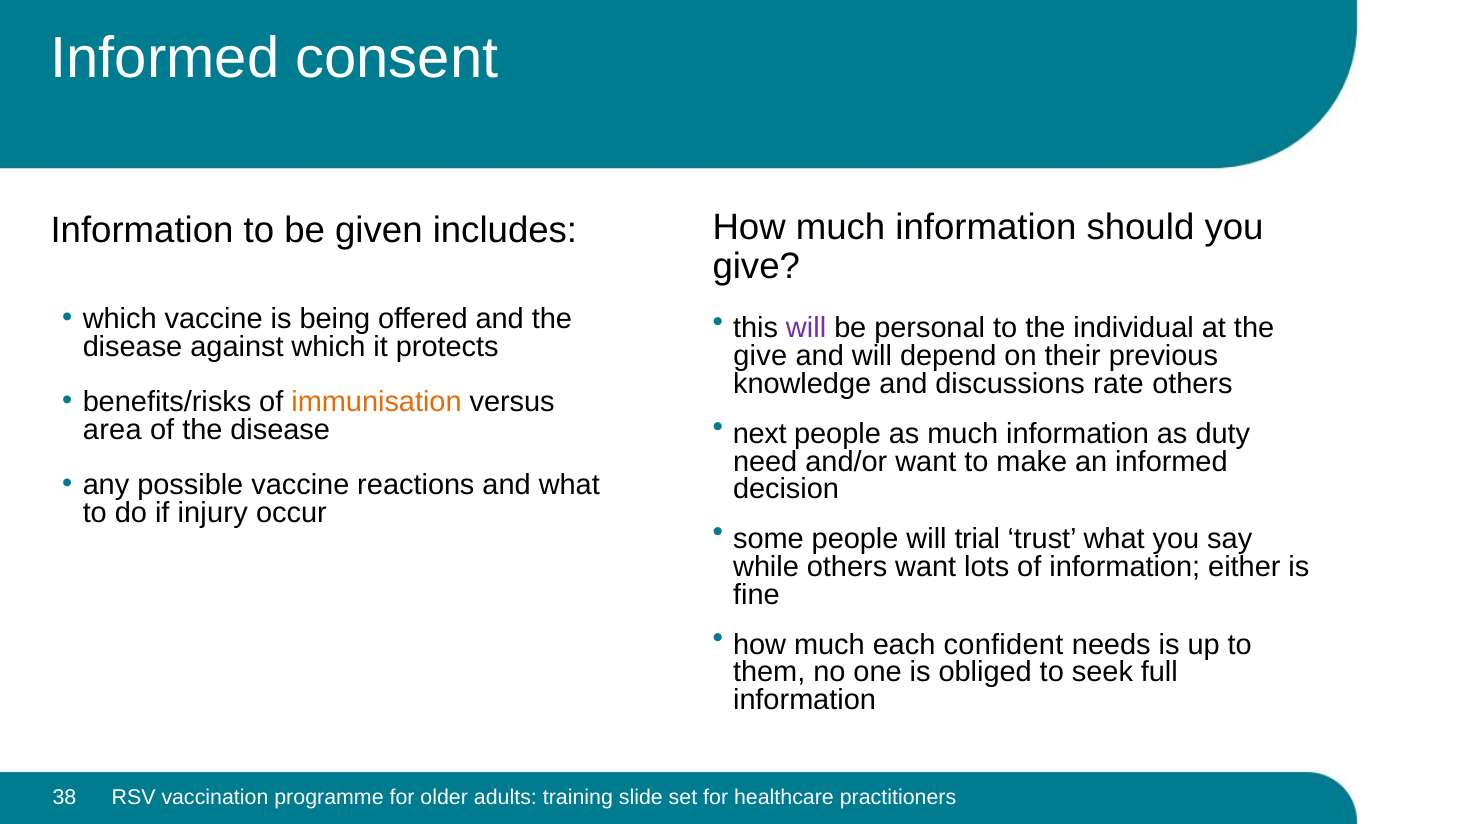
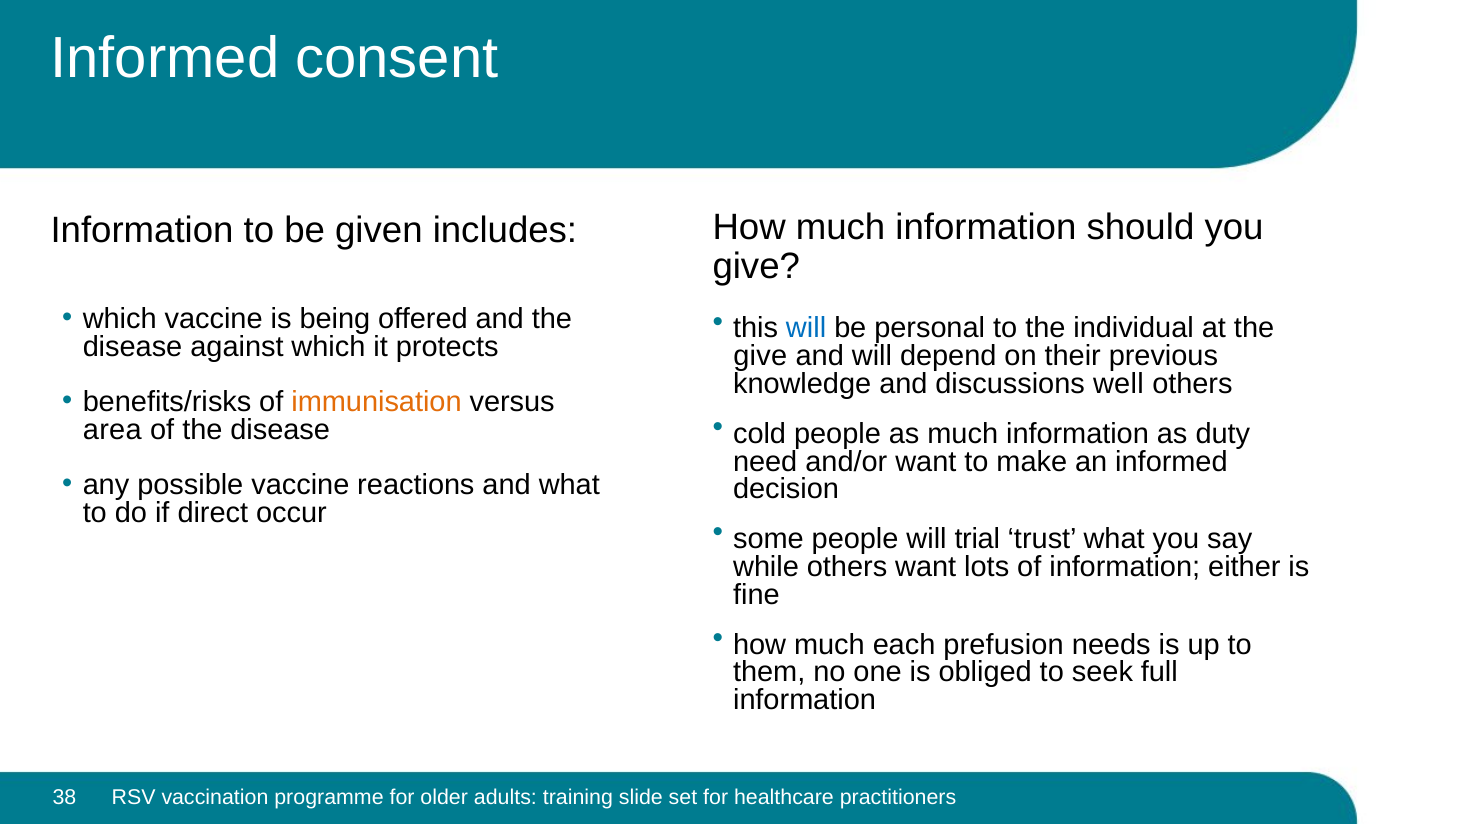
will colour: purple -> blue (806, 328)
rate: rate -> well (1118, 384)
next: next -> cold (760, 434)
injury: injury -> direct (213, 513)
confident: confident -> prefusion (1004, 644)
